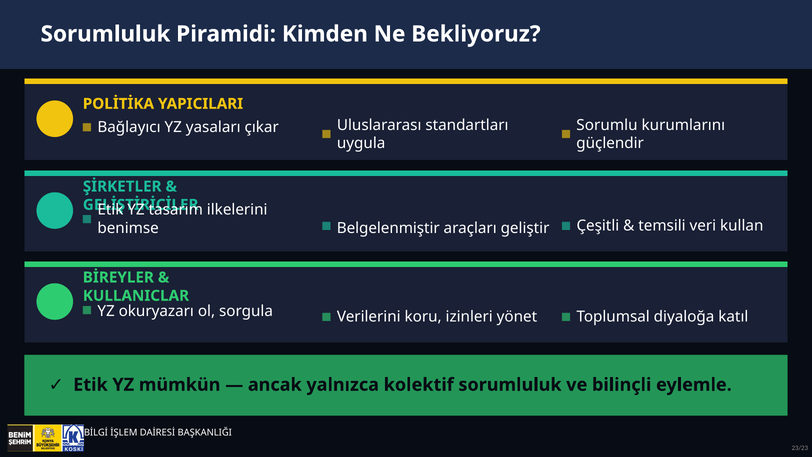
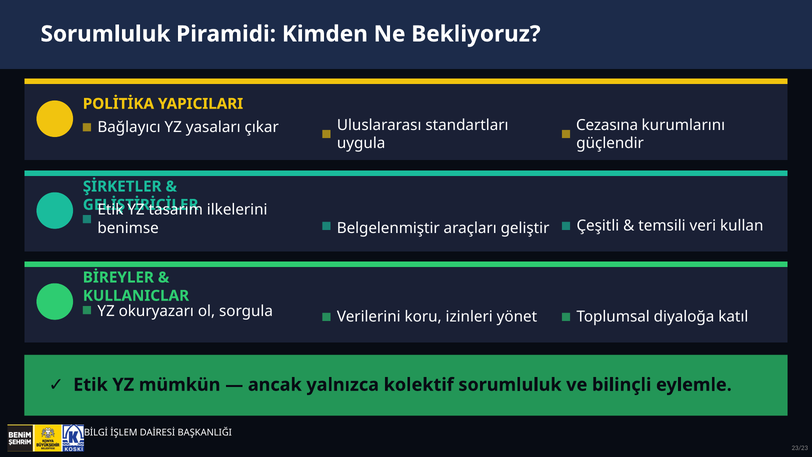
Sorumlu: Sorumlu -> Cezasına (607, 125)
